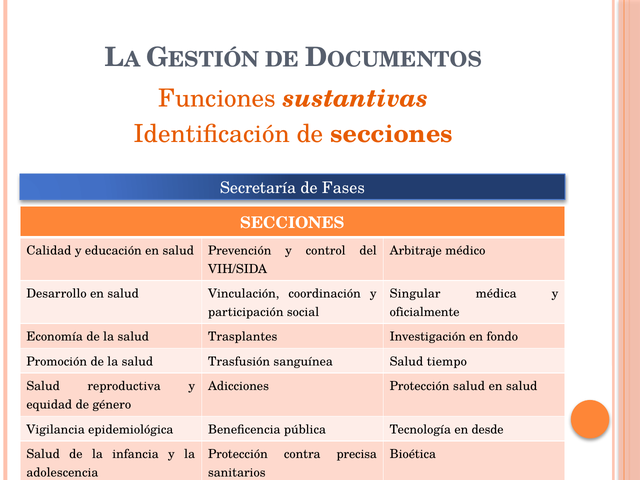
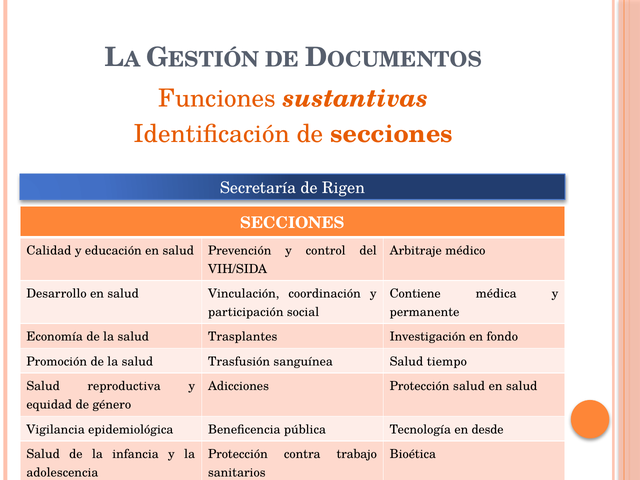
Fases: Fases -> Rigen (343, 188)
Singular: Singular -> Contiene (415, 294)
oficialmente: oficialmente -> permanente (425, 312)
precisa: precisa -> trabajo (357, 454)
